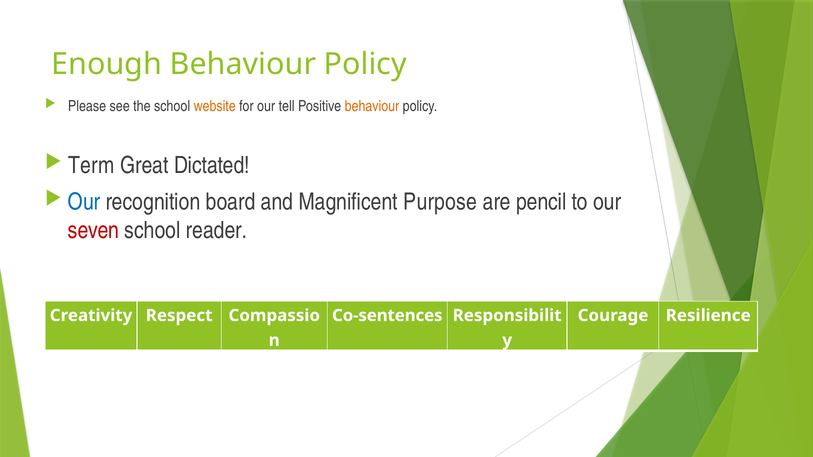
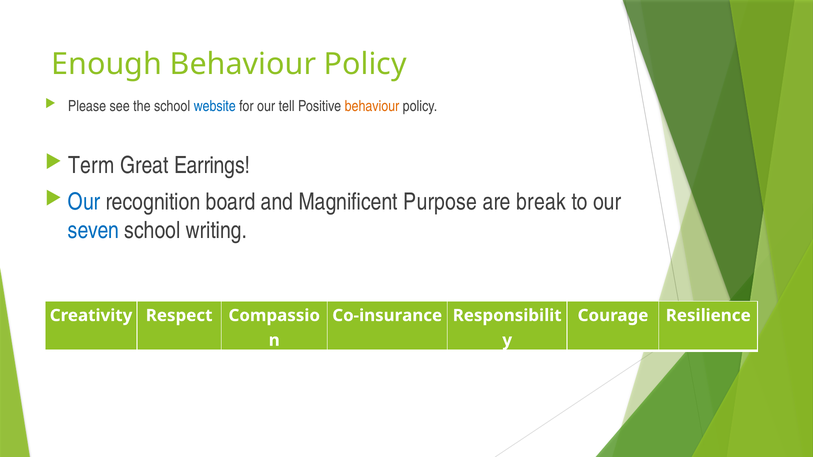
website colour: orange -> blue (215, 106)
Dictated: Dictated -> Earrings (212, 165)
pencil: pencil -> break (541, 202)
seven colour: red -> blue (94, 231)
reader: reader -> writing (217, 231)
Co-sentences: Co-sentences -> Co-insurance (387, 316)
